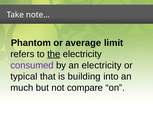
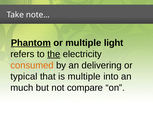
Phantom underline: none -> present (31, 43)
or average: average -> multiple (83, 43)
limit: limit -> light (114, 43)
consumed colour: purple -> orange (32, 65)
an electricity: electricity -> delivering (102, 65)
is building: building -> multiple (84, 76)
